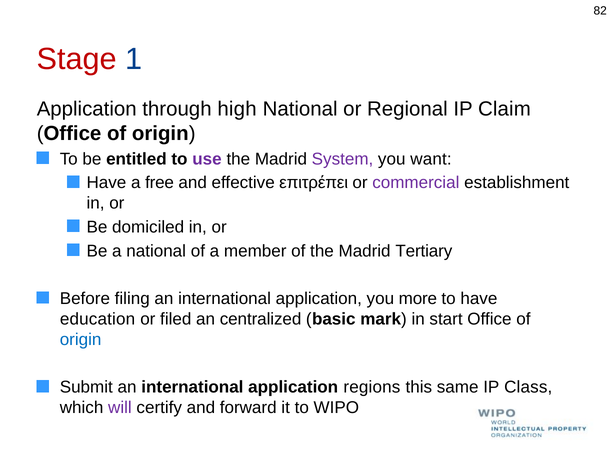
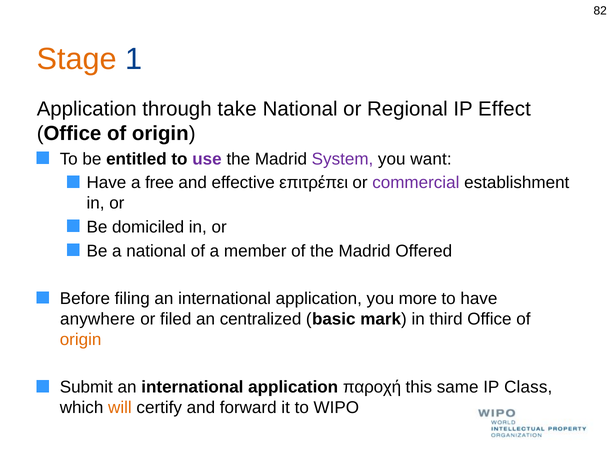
Stage colour: red -> orange (77, 59)
high: high -> take (237, 109)
Claim: Claim -> Effect (504, 109)
Tertiary: Tertiary -> Offered (424, 251)
education: education -> anywhere (98, 319)
start: start -> third (446, 319)
origin colour: blue -> orange (81, 339)
regions: regions -> παροχή (372, 387)
will colour: purple -> orange (120, 408)
